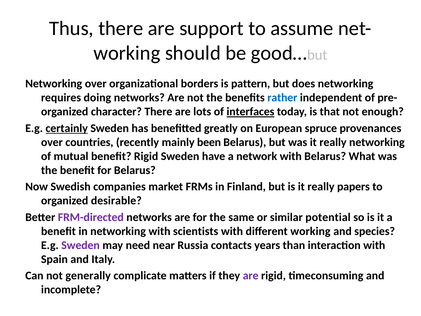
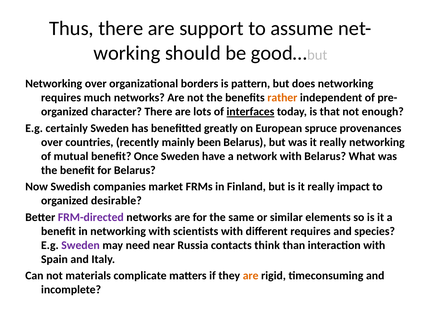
doing: doing -> much (97, 98)
rather colour: blue -> orange (282, 98)
certainly underline: present -> none (67, 128)
benefit Rigid: Rigid -> Once (146, 156)
papers: papers -> impact (353, 187)
potential: potential -> elements (328, 217)
different working: working -> requires (311, 231)
years: years -> think (267, 245)
generally: generally -> materials (88, 275)
are colour: purple -> orange (251, 275)
